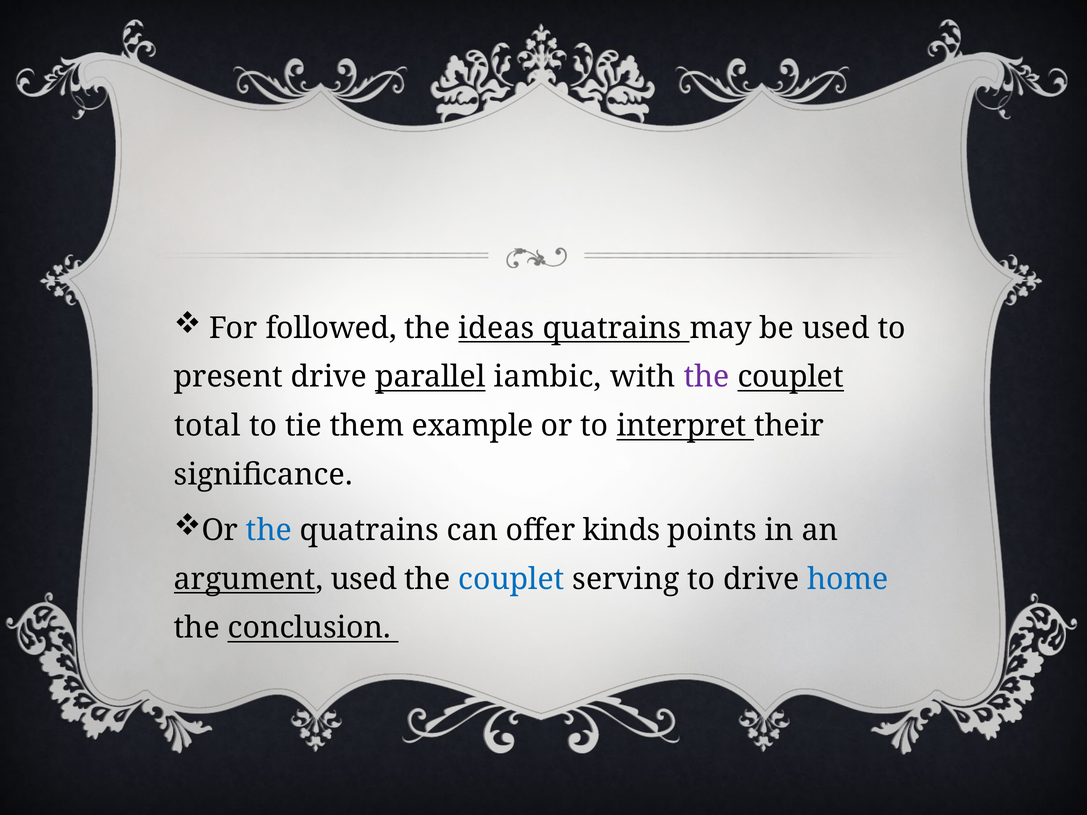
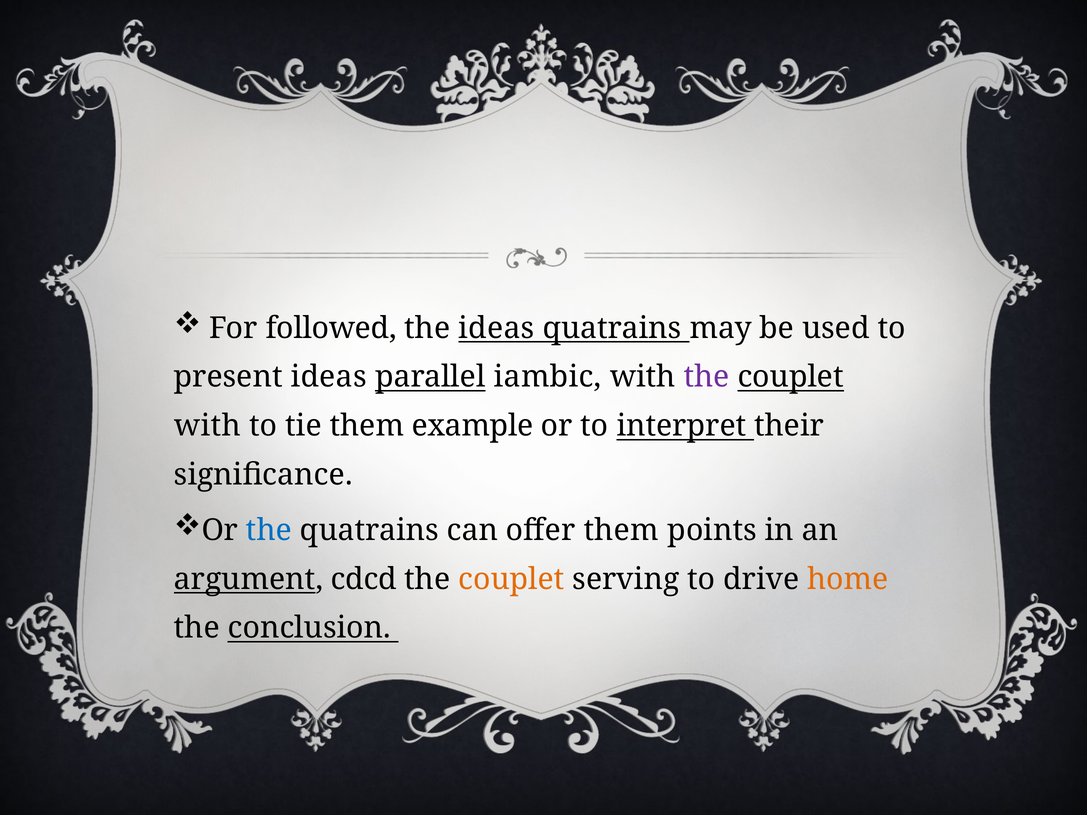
present drive: drive -> ideas (329, 377)
total: total -> with (207, 426)
offer kinds: kinds -> them (621, 530)
argument used: used -> cdcd (364, 579)
couplet colour: blue -> orange (511, 579)
home colour: blue -> orange (848, 579)
